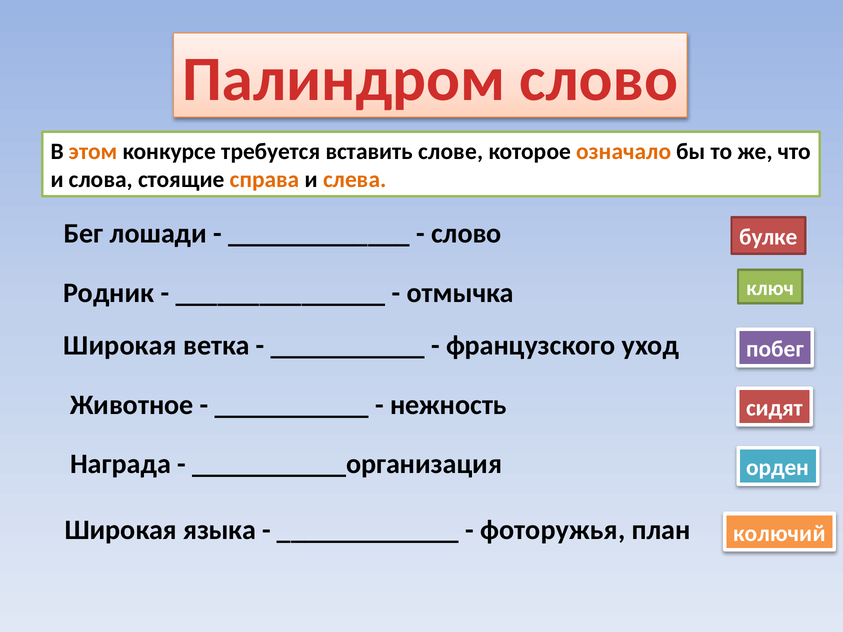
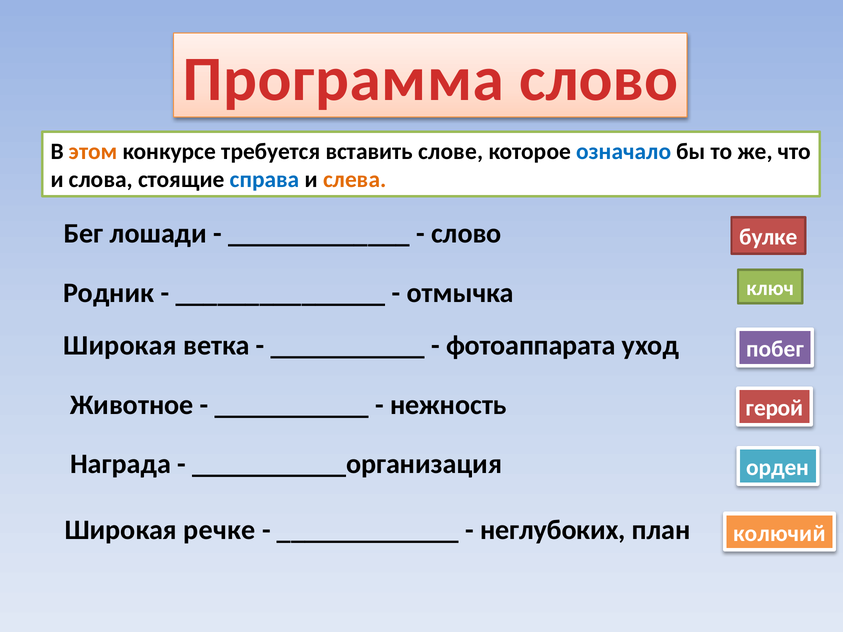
Палиндром: Палиндром -> Программа (343, 79)
означало colour: orange -> blue (624, 152)
справа colour: orange -> blue (265, 180)
французского: французского -> фотоаппарата (531, 346)
сидят: сидят -> герой (775, 408)
языка: языка -> речке (219, 530)
фоторужья: фоторужья -> неглубоких (553, 530)
